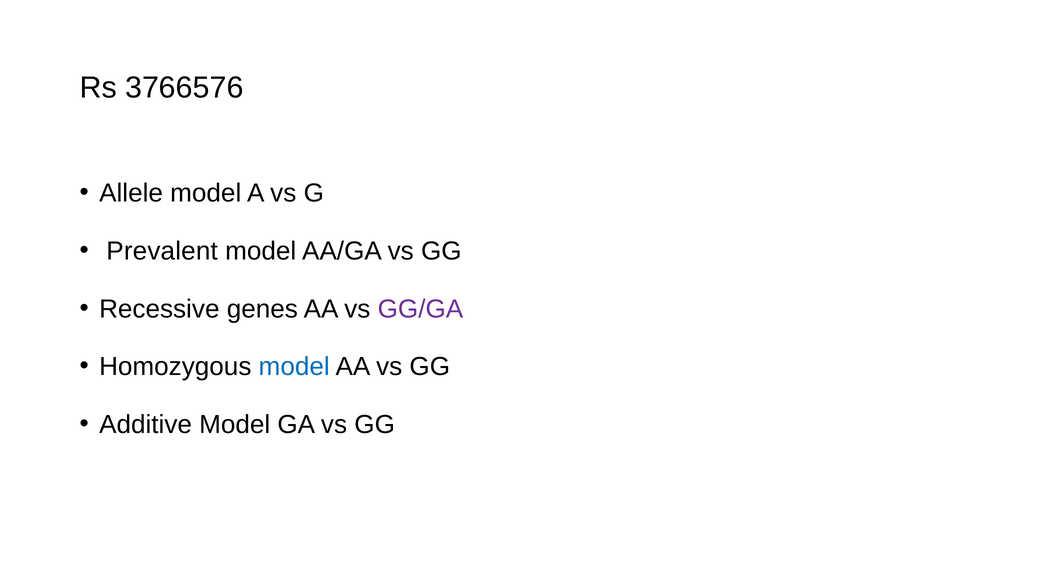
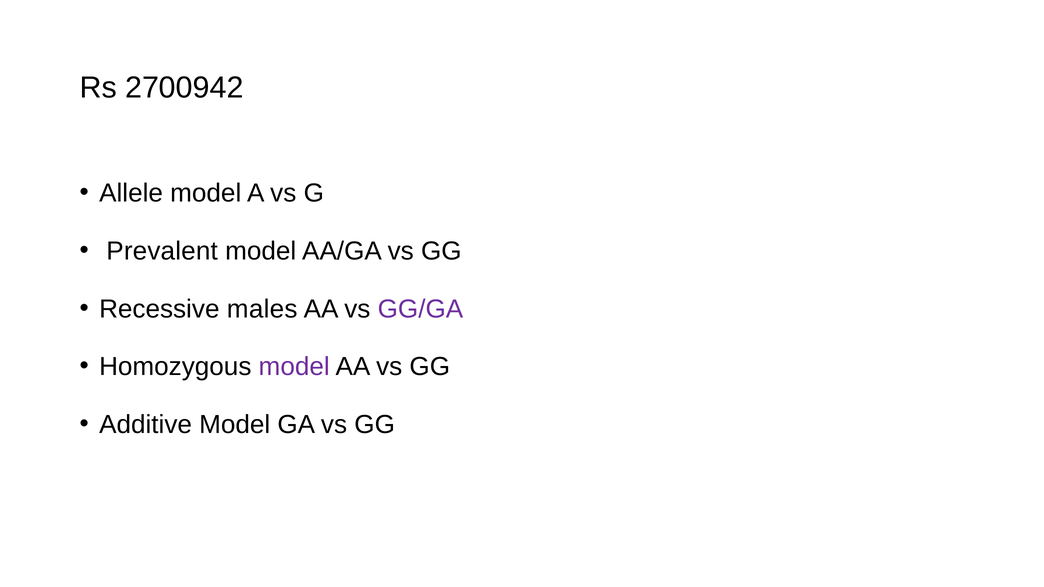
3766576: 3766576 -> 2700942 (184, 88)
genes: genes -> males (262, 309)
model colour: blue -> purple (294, 367)
